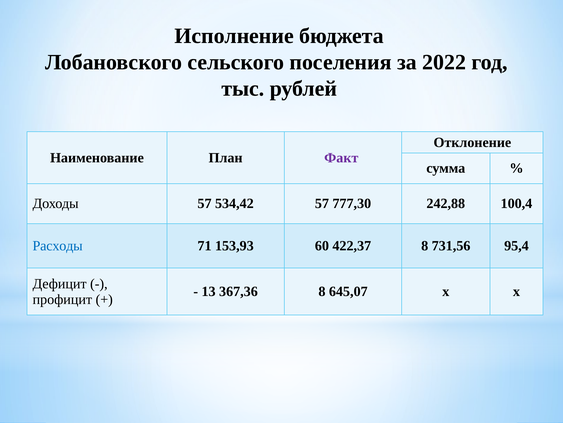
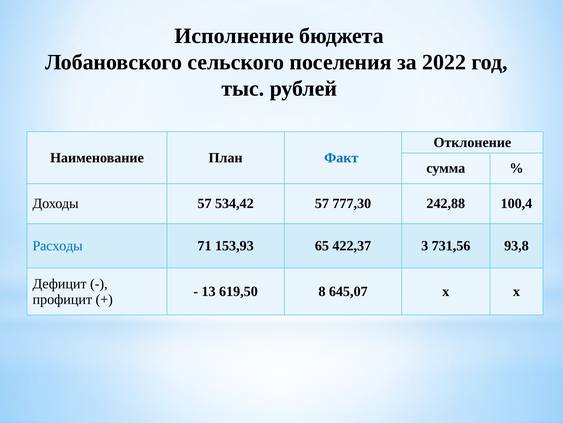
Факт colour: purple -> blue (341, 157)
60: 60 -> 65 (322, 245)
422,37 8: 8 -> 3 (425, 245)
95,4: 95,4 -> 93,8 (516, 245)
367,36: 367,36 -> 619,50 (238, 291)
